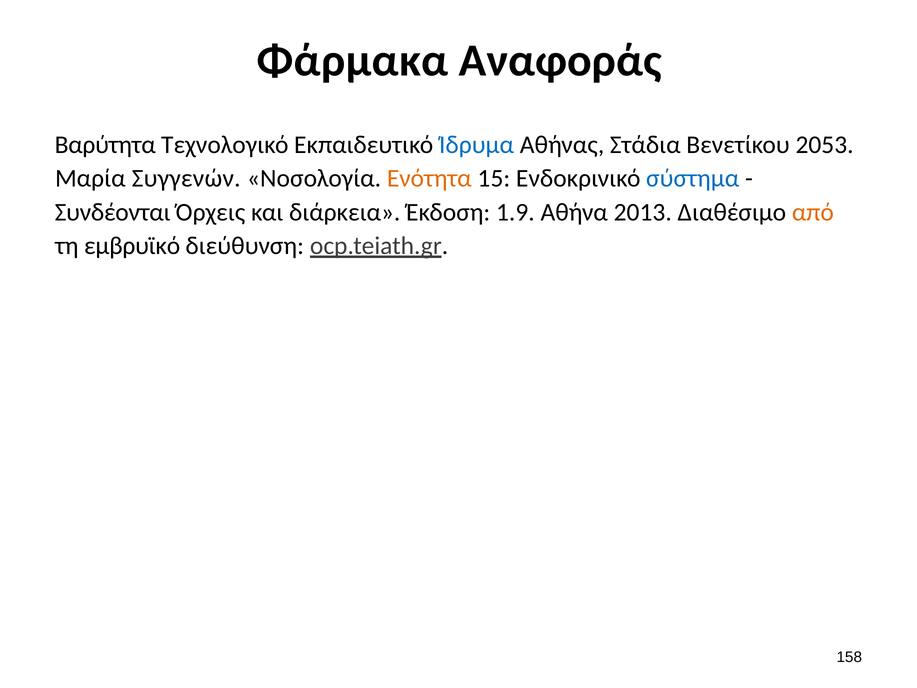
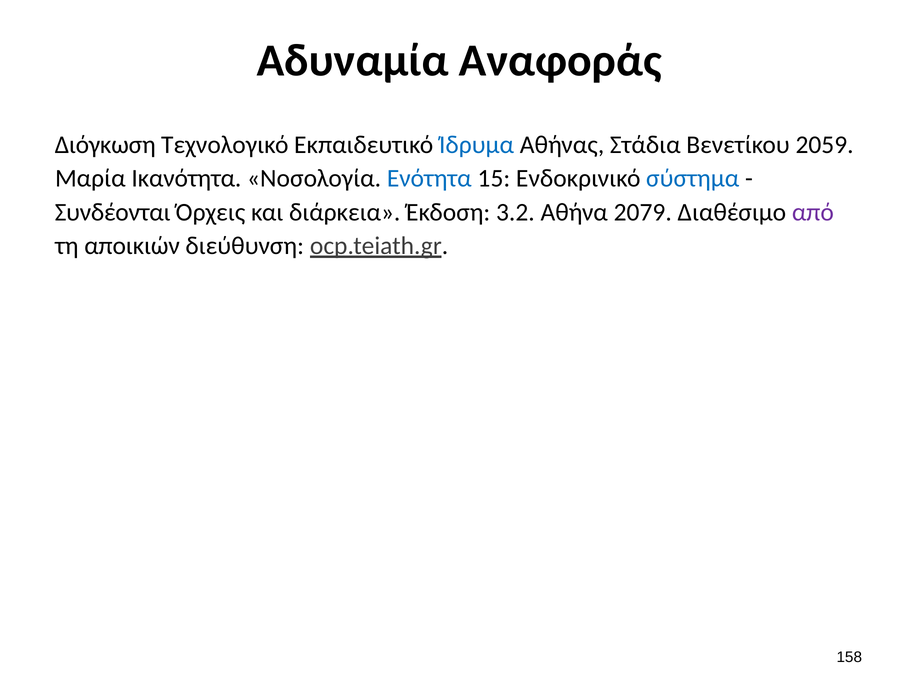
Φάρμακα: Φάρμακα -> Αδυναμία (353, 60)
Βαρύτητα: Βαρύτητα -> Διόγκωση (105, 145)
2053: 2053 -> 2059 (825, 145)
Συγγενών: Συγγενών -> Ικανότητα (186, 178)
Ενότητα colour: orange -> blue (429, 178)
1.9: 1.9 -> 3.2 (515, 212)
2013: 2013 -> 2079 (643, 212)
από colour: orange -> purple (813, 212)
εμβρυϊκό: εμβρυϊκό -> αποικιών (132, 246)
